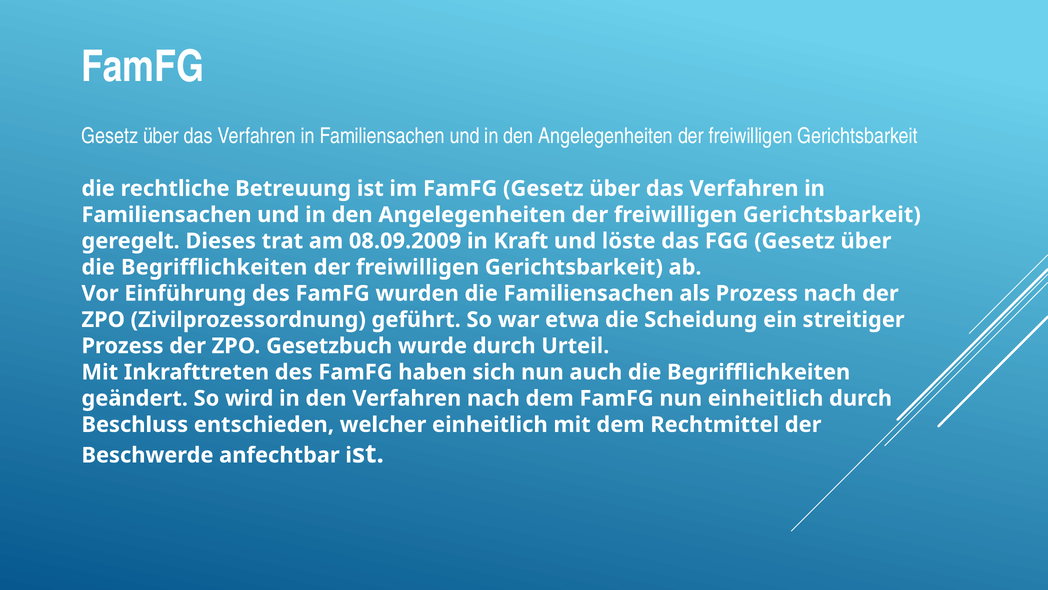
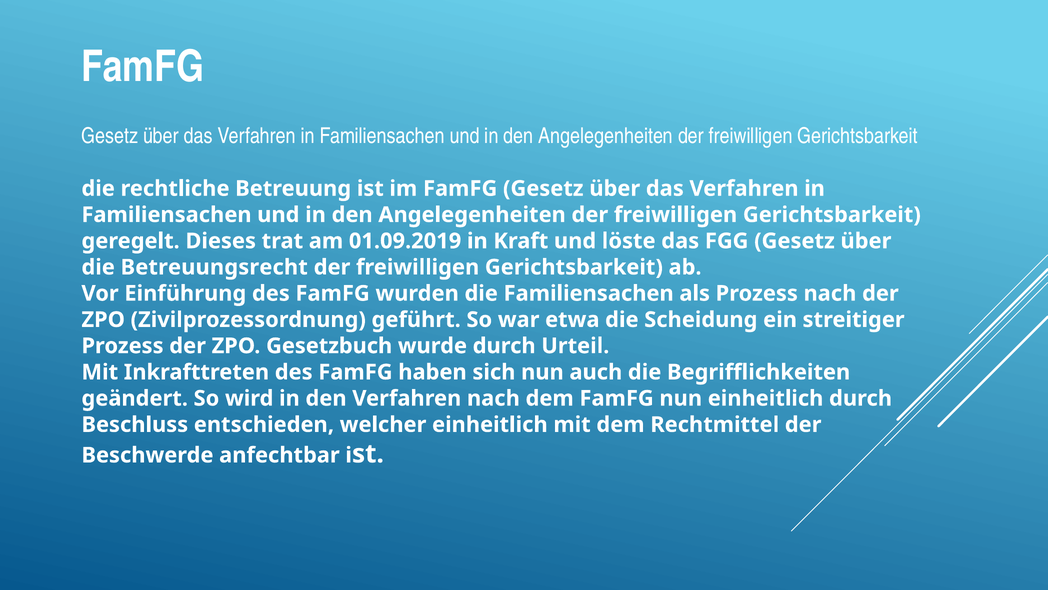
08.09.2009: 08.09.2009 -> 01.09.2019 (405, 241)
Begrifflichkeiten: Begrifflichkeiten -> Betreuungsrecht (214, 267)
